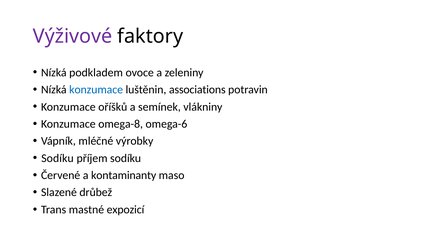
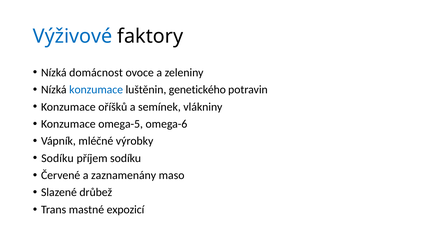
Výživové colour: purple -> blue (73, 36)
podkladem: podkladem -> domácnost (96, 73)
associations: associations -> genetického (197, 90)
omega-8: omega-8 -> omega-5 (121, 124)
kontaminanty: kontaminanty -> zaznamenány (124, 175)
